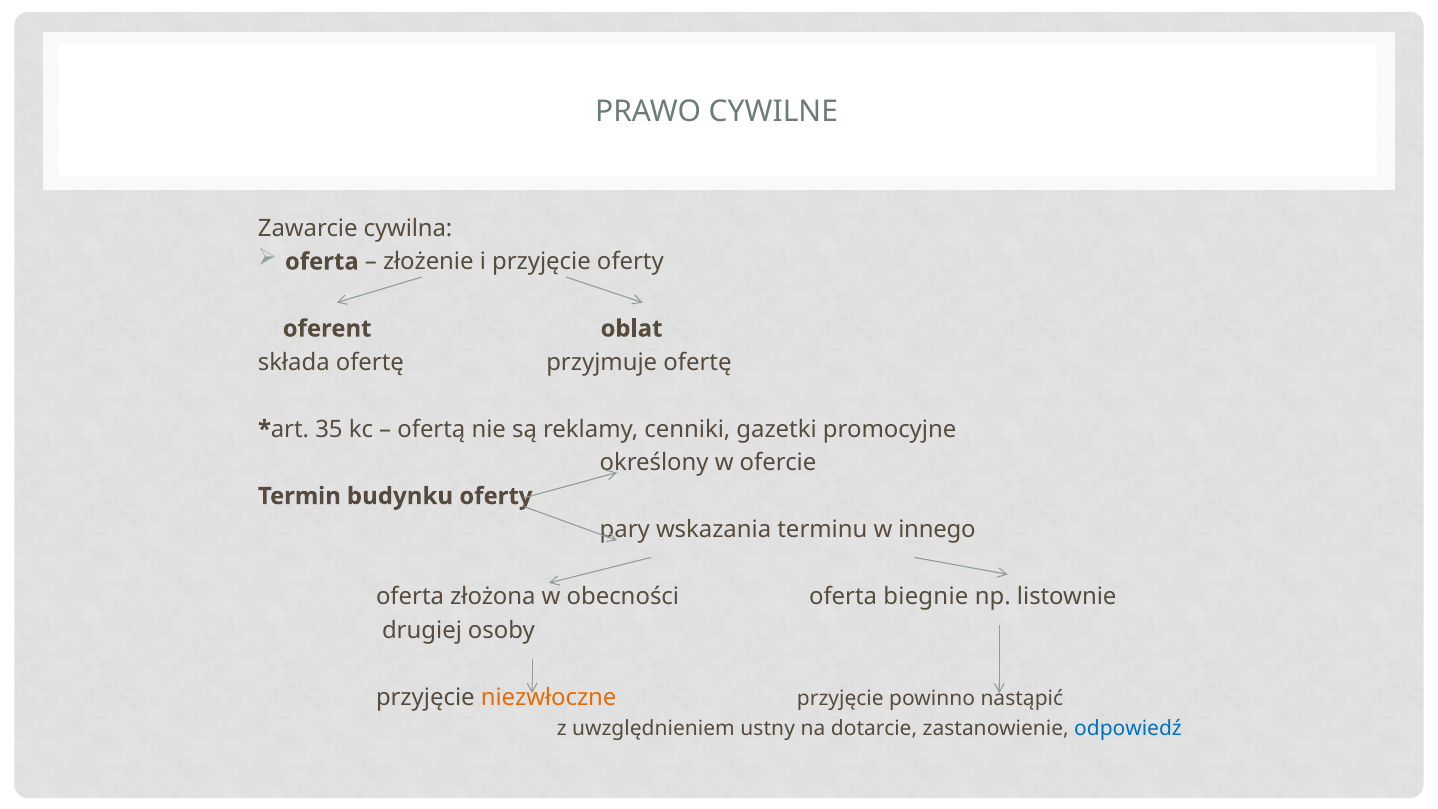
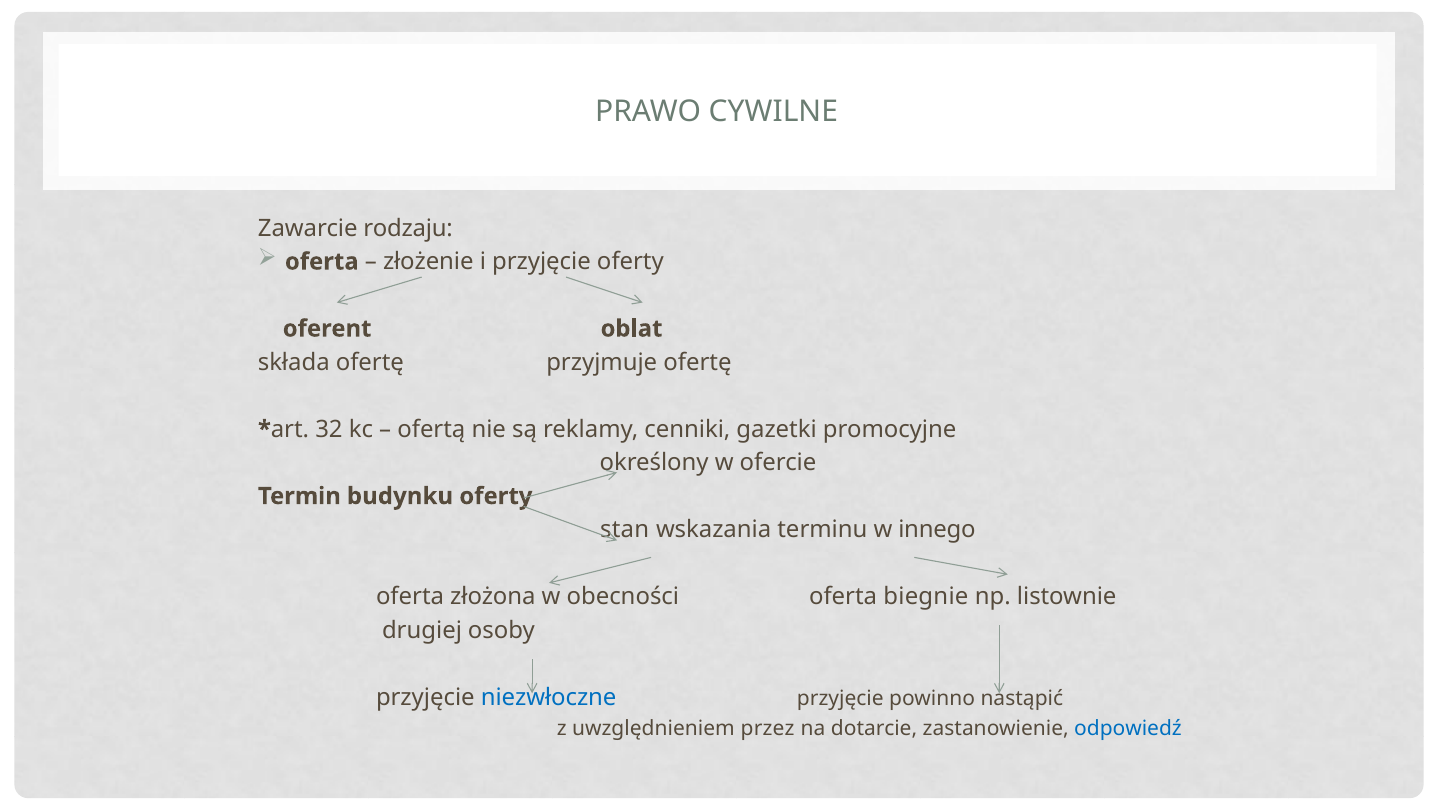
cywilna: cywilna -> rodzaju (408, 228)
35: 35 -> 32 (329, 429)
pary: pary -> stan (625, 530)
niezwłoczne colour: orange -> blue (549, 697)
ustny: ustny -> przez (768, 728)
